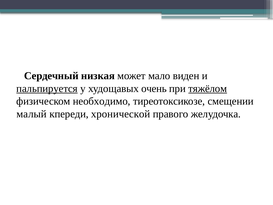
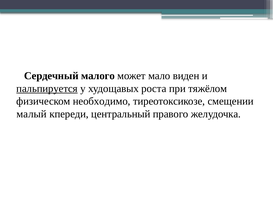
низкая: низкая -> малого (98, 76)
очень: очень -> роста (154, 88)
тяжёлом underline: present -> none (208, 88)
хронической: хронической -> центральный (121, 114)
